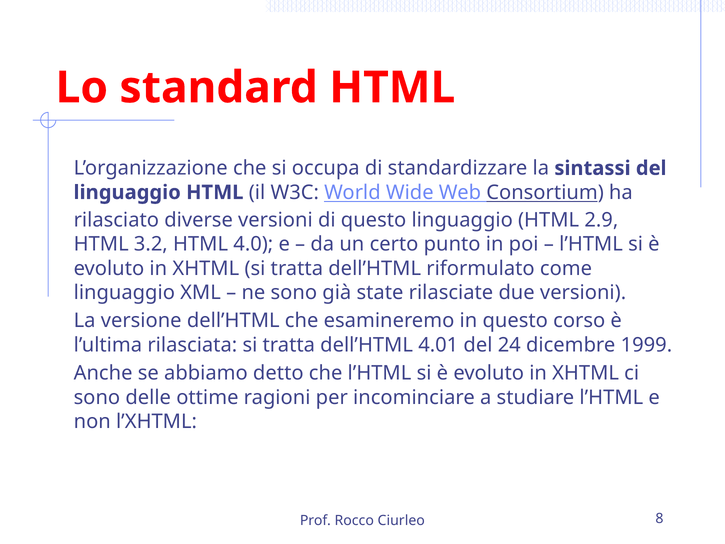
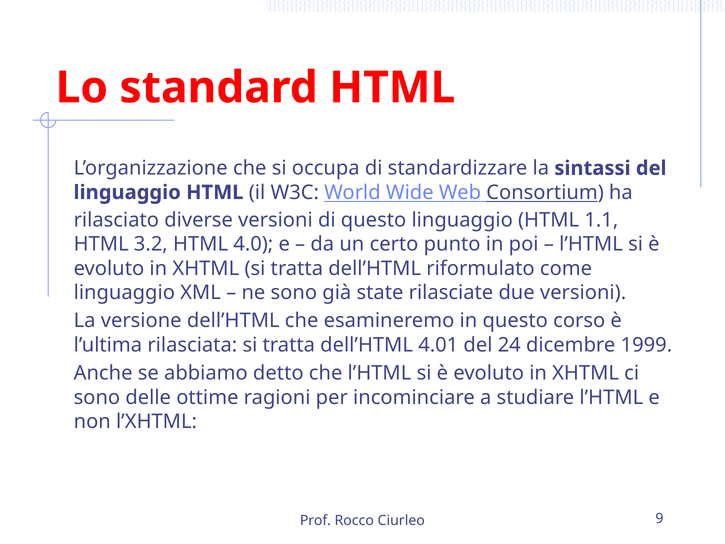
2.9: 2.9 -> 1.1 (601, 220)
8: 8 -> 9 (659, 518)
